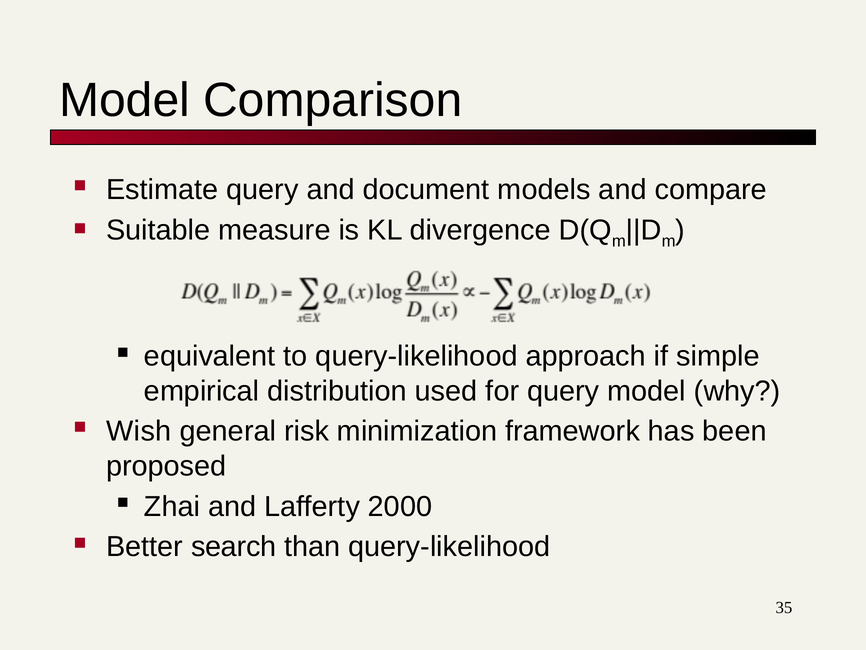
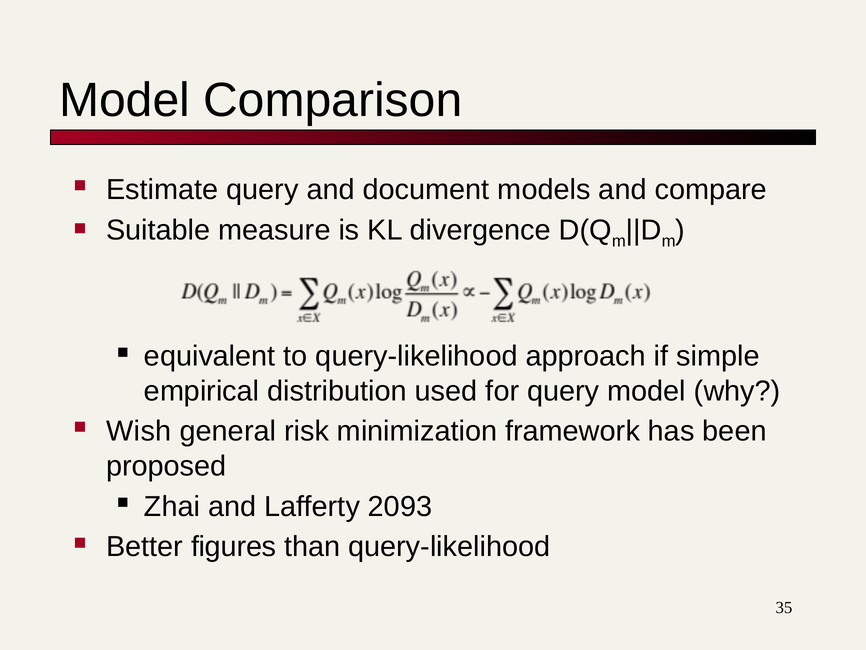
2000: 2000 -> 2093 (400, 506)
search: search -> figures (234, 547)
